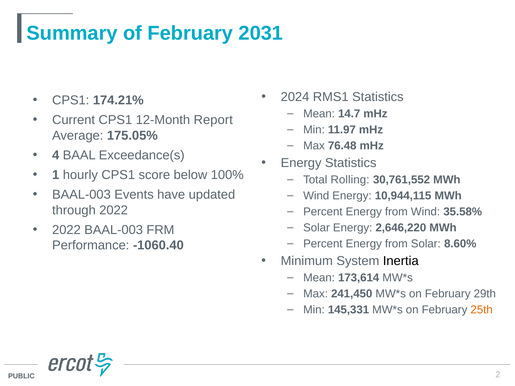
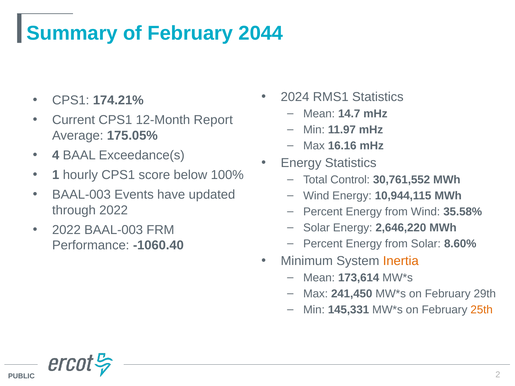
2031: 2031 -> 2044 (261, 33)
76.48: 76.48 -> 16.16 (342, 146)
Rolling: Rolling -> Control (350, 180)
Inertia colour: black -> orange (401, 261)
